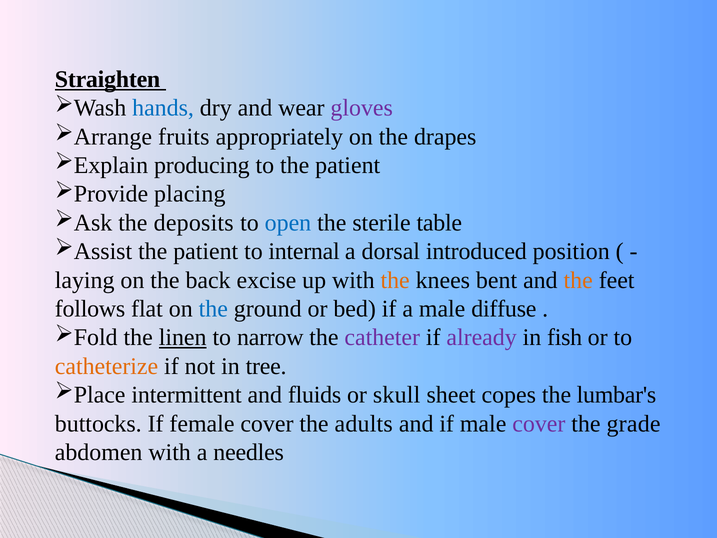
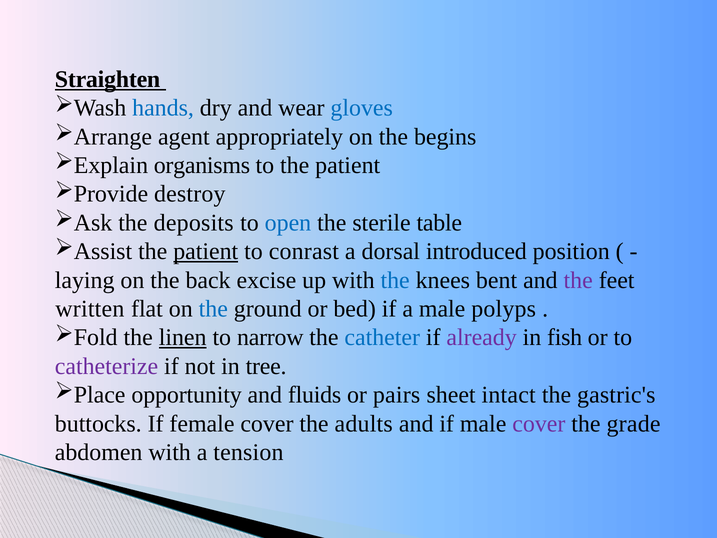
gloves colour: purple -> blue (362, 108)
fruits: fruits -> agent (184, 137)
drapes: drapes -> begins (445, 137)
producing: producing -> organisms (202, 165)
placing: placing -> destroy (190, 194)
patient underline: none -> present (206, 251)
internal: internal -> conrast (304, 251)
the colour: orange -> blue (395, 280)
the colour: orange -> purple (578, 280)
follows: follows -> written (90, 309)
diffuse: diffuse -> polyps (504, 309)
catheter colour: purple -> blue (382, 337)
catheterize colour: orange -> purple (107, 366)
intermittent: intermittent -> opportunity (187, 395)
skull: skull -> pairs (397, 395)
copes: copes -> intact (509, 395)
lumbar's: lumbar's -> gastric's (616, 395)
needles: needles -> tension (248, 452)
